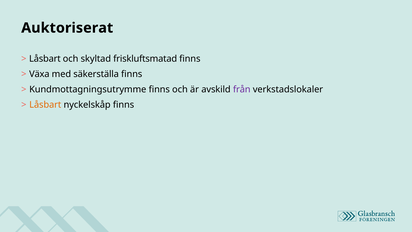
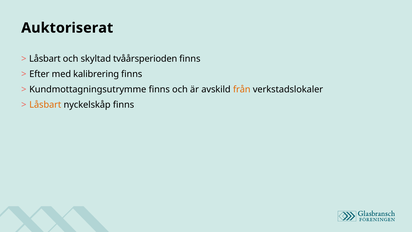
friskluftsmatad: friskluftsmatad -> tvåårsperioden (145, 59)
Växa: Växa -> Efter (39, 74)
säkerställa: säkerställa -> kalibrering (96, 74)
från colour: purple -> orange (242, 89)
